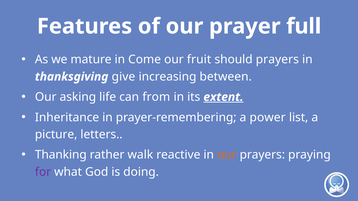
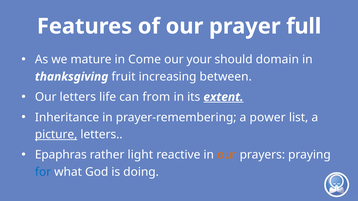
fruit: fruit -> your (199, 60)
should prayers: prayers -> domain (277, 60)
give: give -> fruit (123, 77)
Our asking: asking -> letters (78, 97)
picture underline: none -> present (56, 135)
Thanking: Thanking -> Epaphras (61, 155)
walk: walk -> light (140, 155)
for colour: purple -> blue (43, 172)
